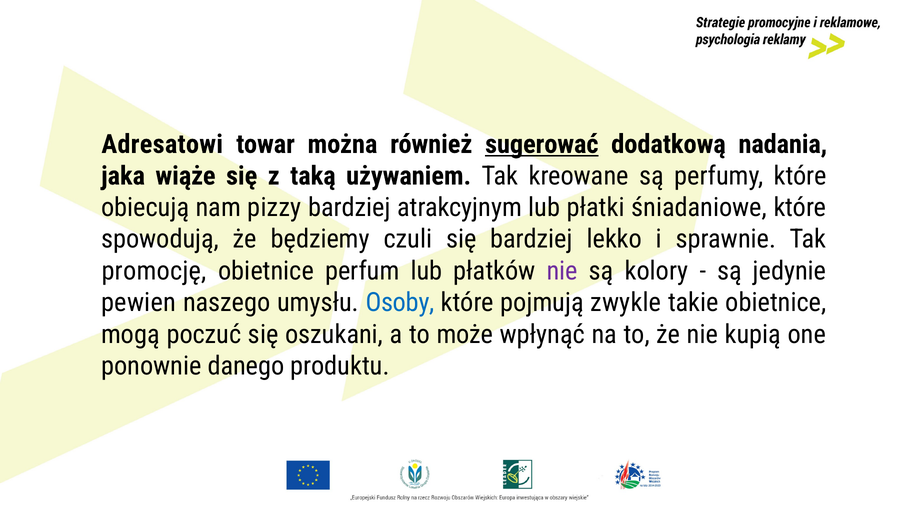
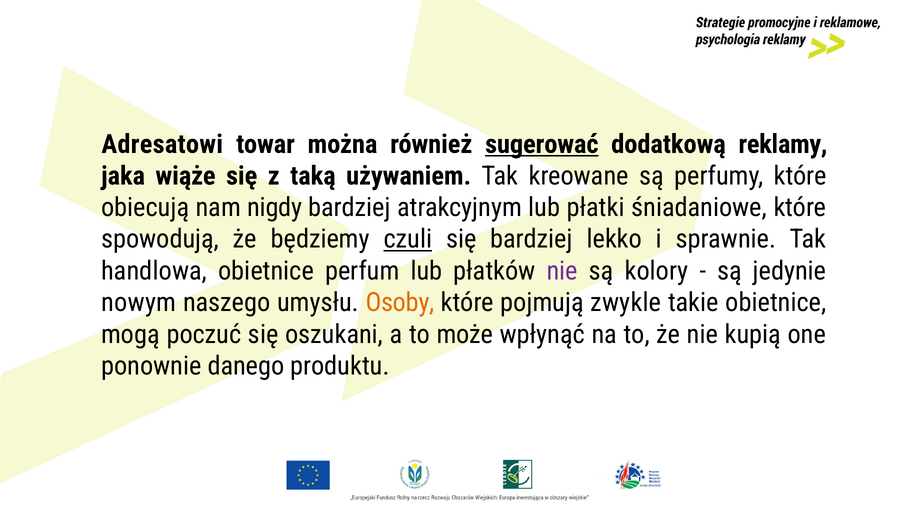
nadania: nadania -> reklamy (783, 144)
pizzy: pizzy -> nigdy (275, 207)
czuli underline: none -> present (408, 239)
promocję: promocję -> handlowa (154, 271)
pewien: pewien -> nowym (139, 302)
Osoby colour: blue -> orange (400, 302)
